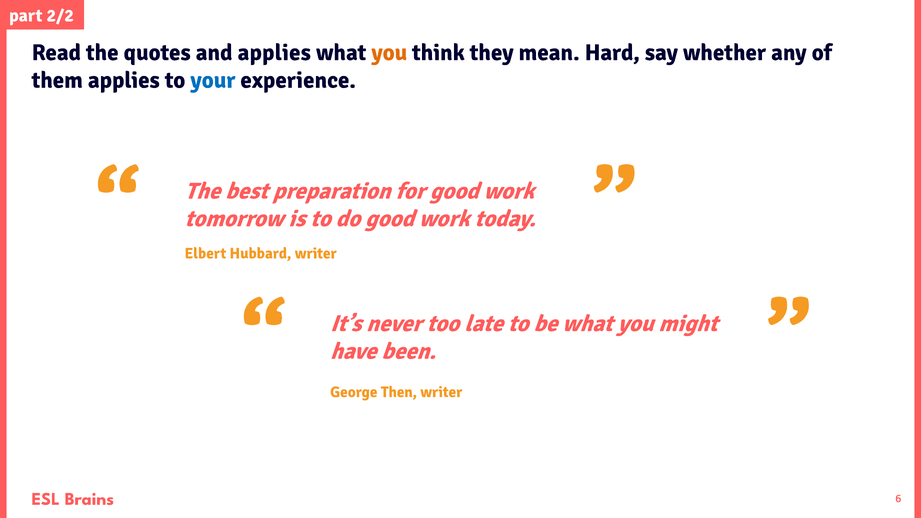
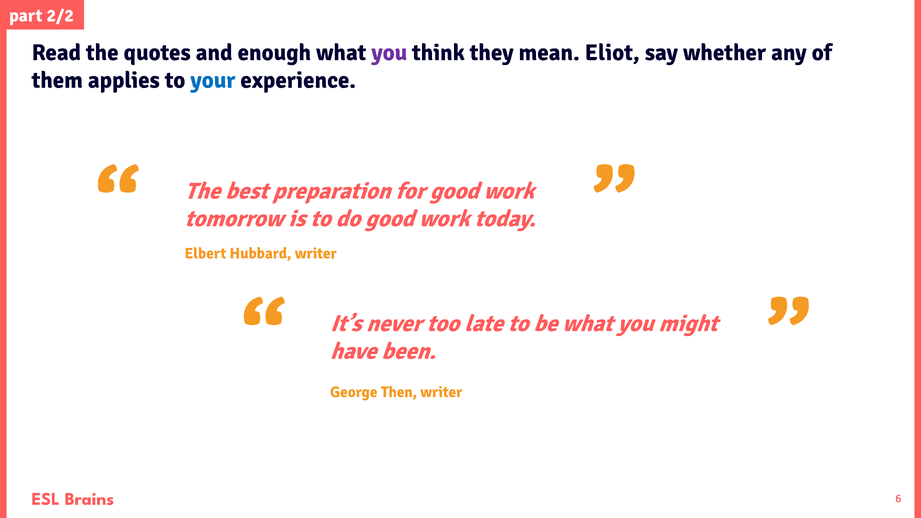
and applies: applies -> enough (274, 53)
you colour: orange -> purple (389, 53)
Hard: Hard -> Eliot (612, 53)
